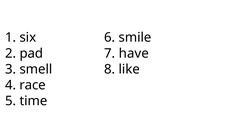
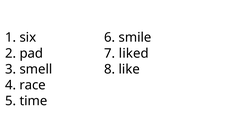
have: have -> liked (134, 53)
